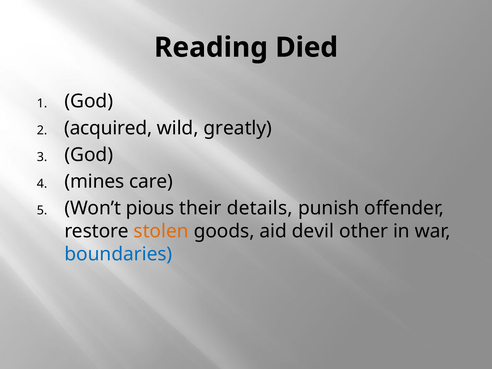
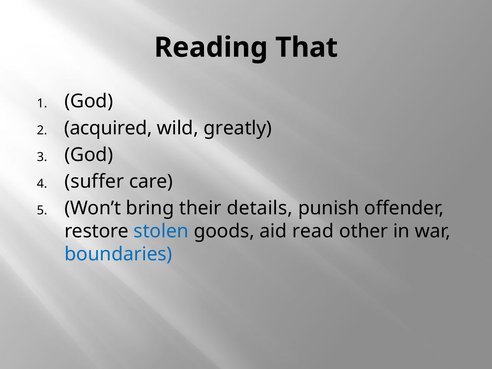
Died: Died -> That (307, 47)
mines: mines -> suffer (94, 182)
pious: pious -> bring (150, 208)
stolen colour: orange -> blue (161, 231)
devil: devil -> read (313, 231)
